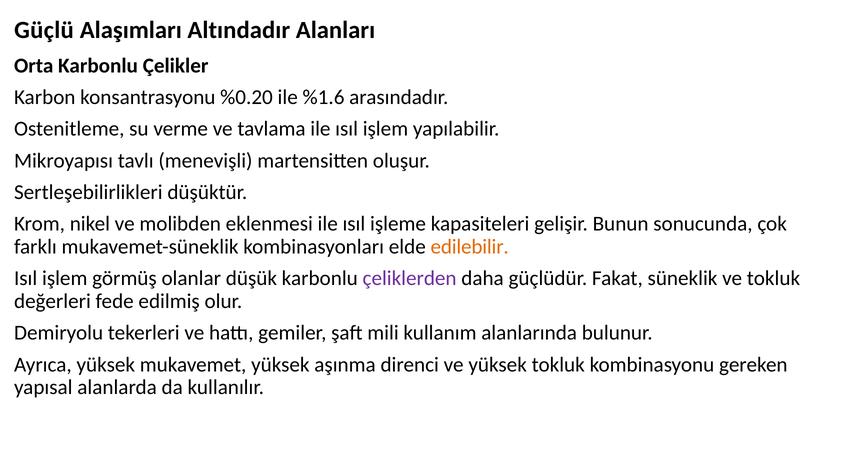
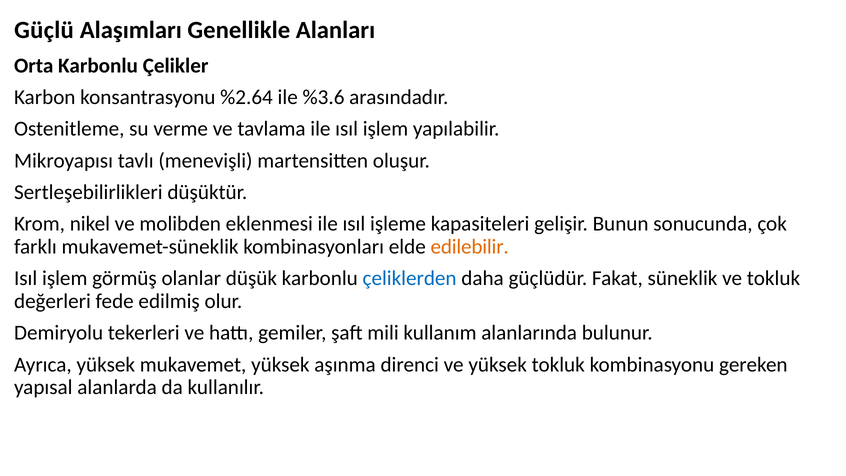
Altındadır: Altındadır -> Genellikle (239, 30)
%0.20: %0.20 -> %2.64 (247, 97)
%1.6: %1.6 -> %3.6 (324, 97)
çeliklerden colour: purple -> blue (410, 278)
